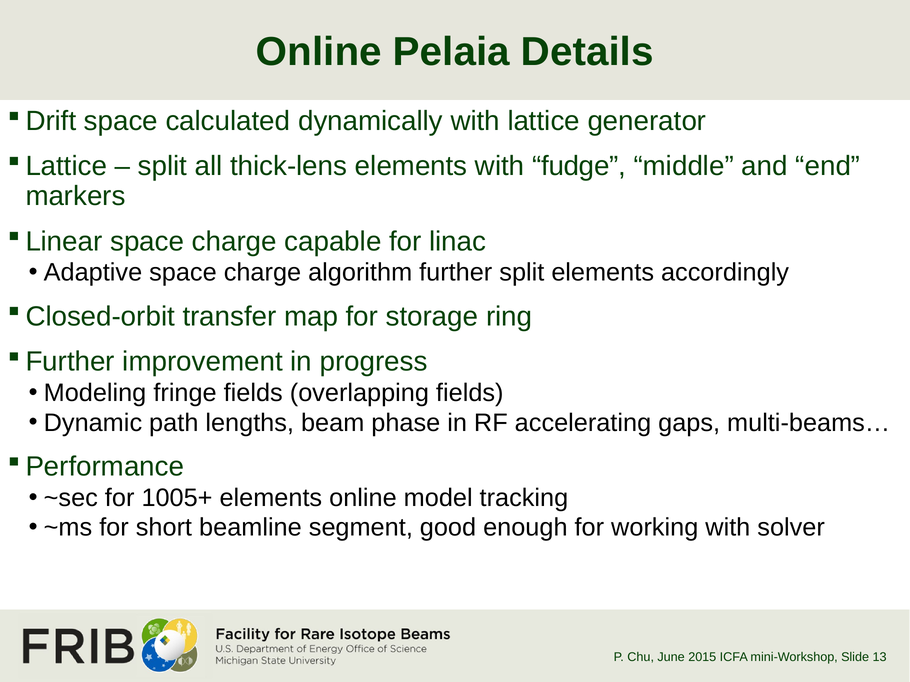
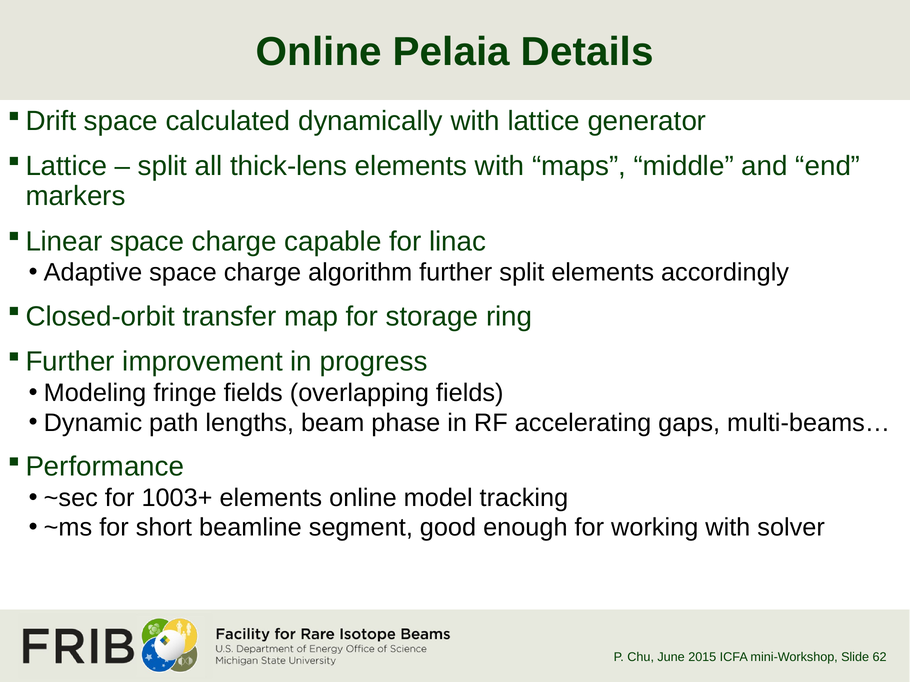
fudge: fudge -> maps (579, 166)
1005+: 1005+ -> 1003+ (177, 498)
13: 13 -> 62 (880, 657)
